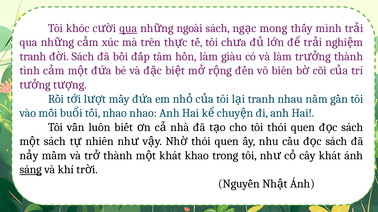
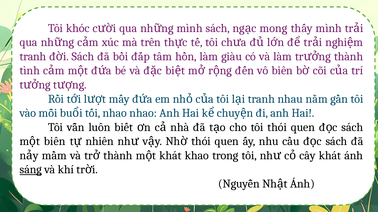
qua underline: present -> none (128, 28)
ngoài: ngoài -> mình (190, 28)
sách: sách -> biên (55, 142)
